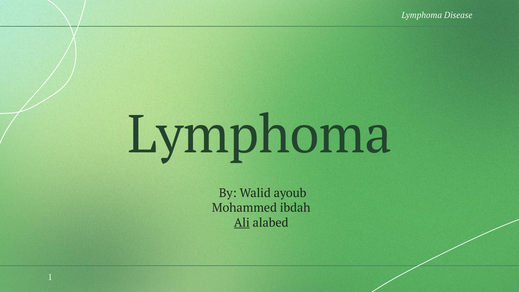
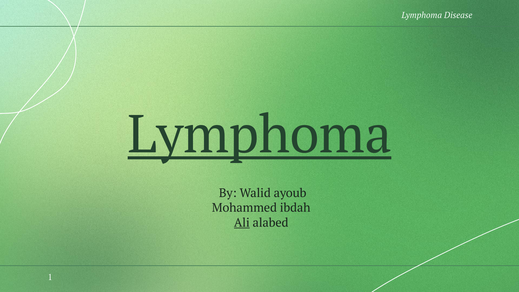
Lymphoma underline: none -> present (260, 135)
